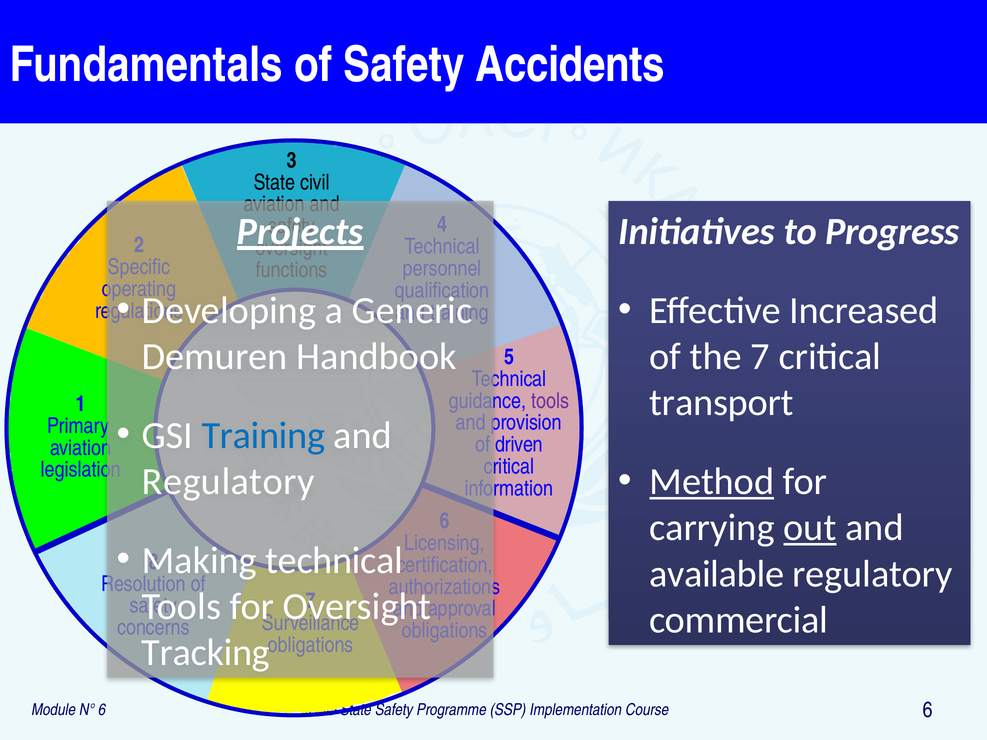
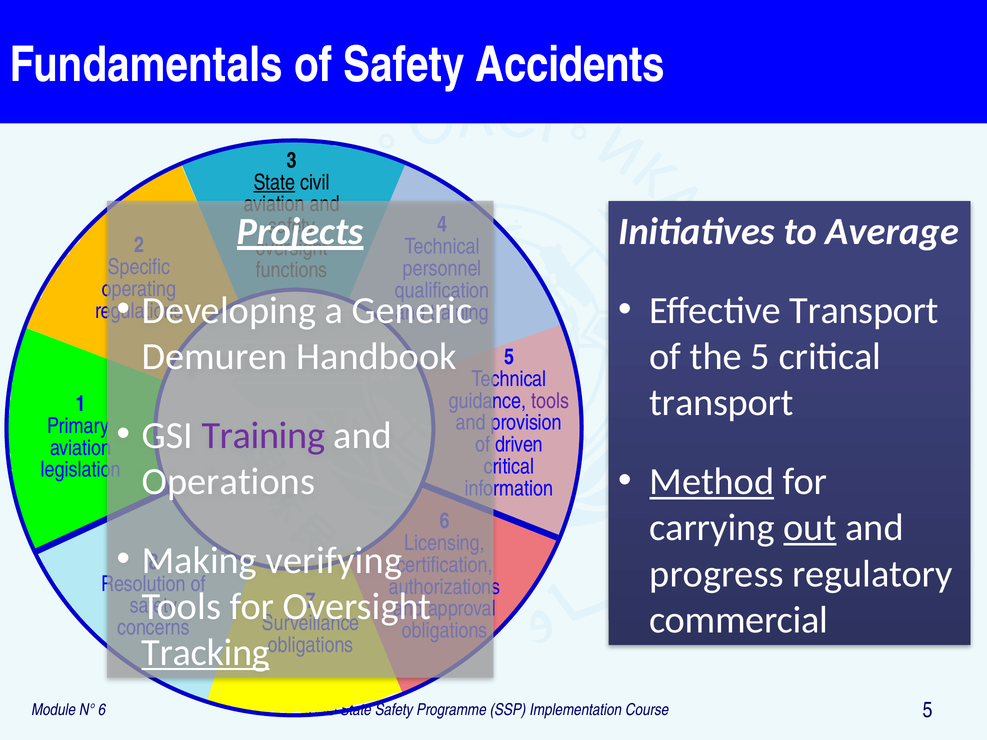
State underline: none -> present (274, 182)
Progress: Progress -> Average (892, 232)
Effective Increased: Increased -> Transport (864, 311)
the 7: 7 -> 5 (760, 357)
Training colour: blue -> purple (263, 436)
Regulatory: Regulatory -> Operations (228, 482)
technical: technical -> verifying (334, 561)
available: available -> progress (716, 574)
Tracking underline: none -> present (206, 653)
6: 6 -> 5 (928, 710)
